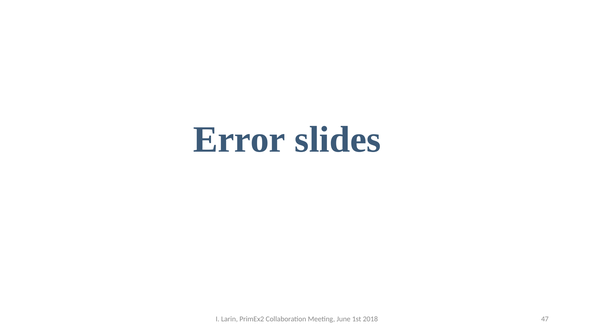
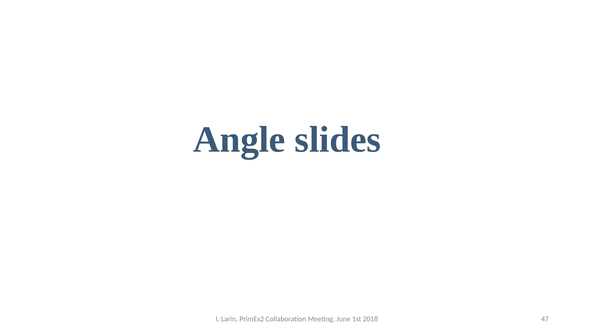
Error: Error -> Angle (239, 140)
